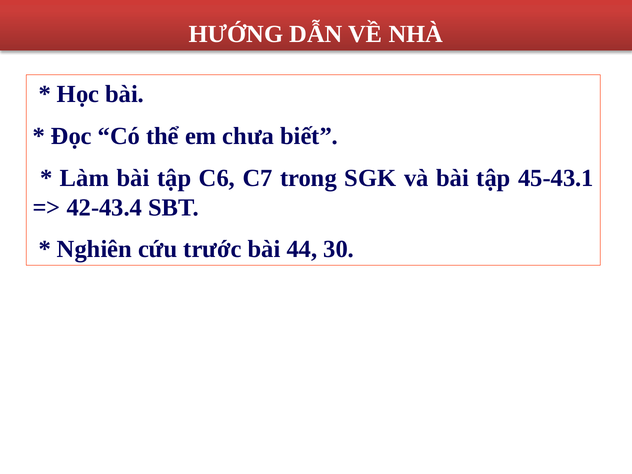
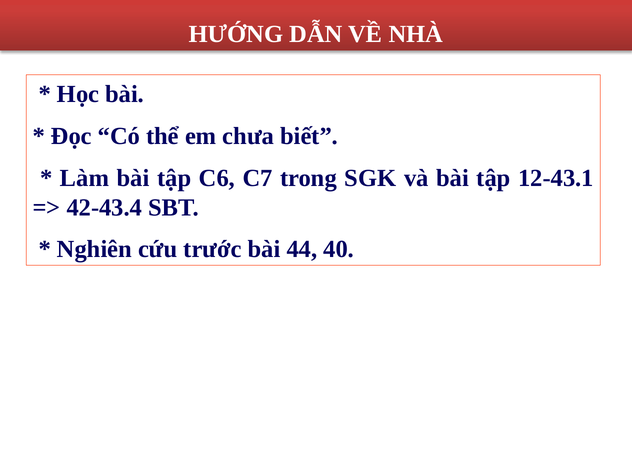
45-43.1: 45-43.1 -> 12-43.1 (556, 178)
30: 30 -> 40 (339, 249)
